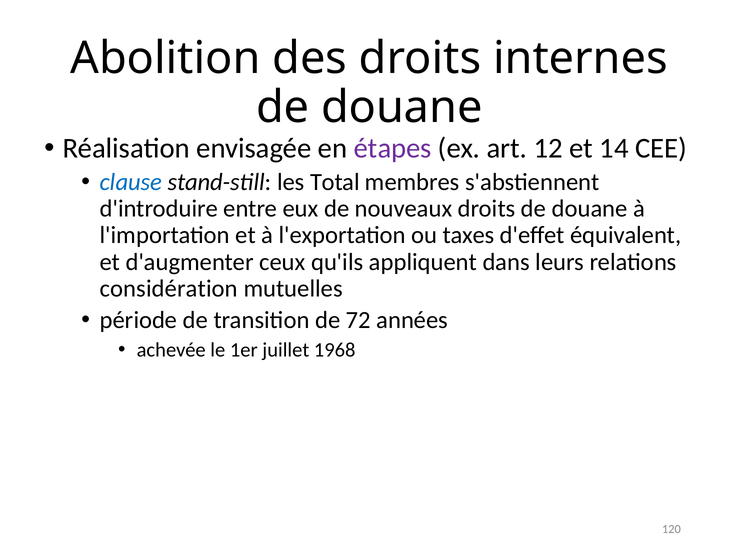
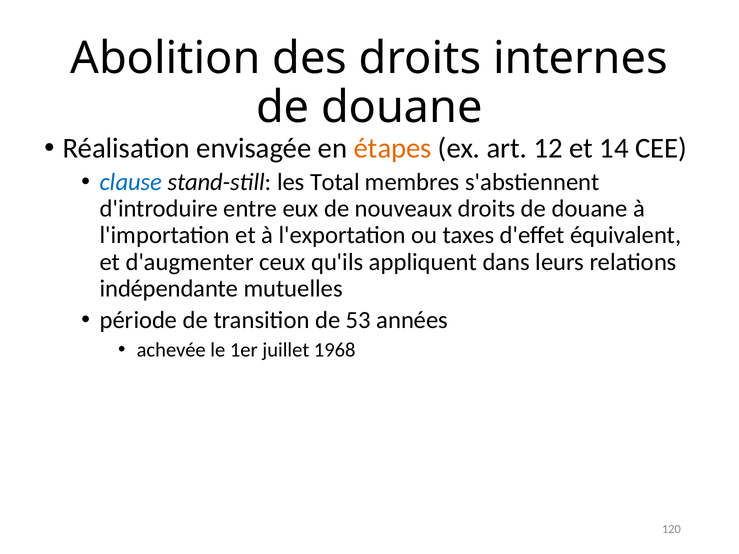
étapes colour: purple -> orange (393, 148)
considération: considération -> indépendante (169, 289)
72: 72 -> 53 (358, 320)
